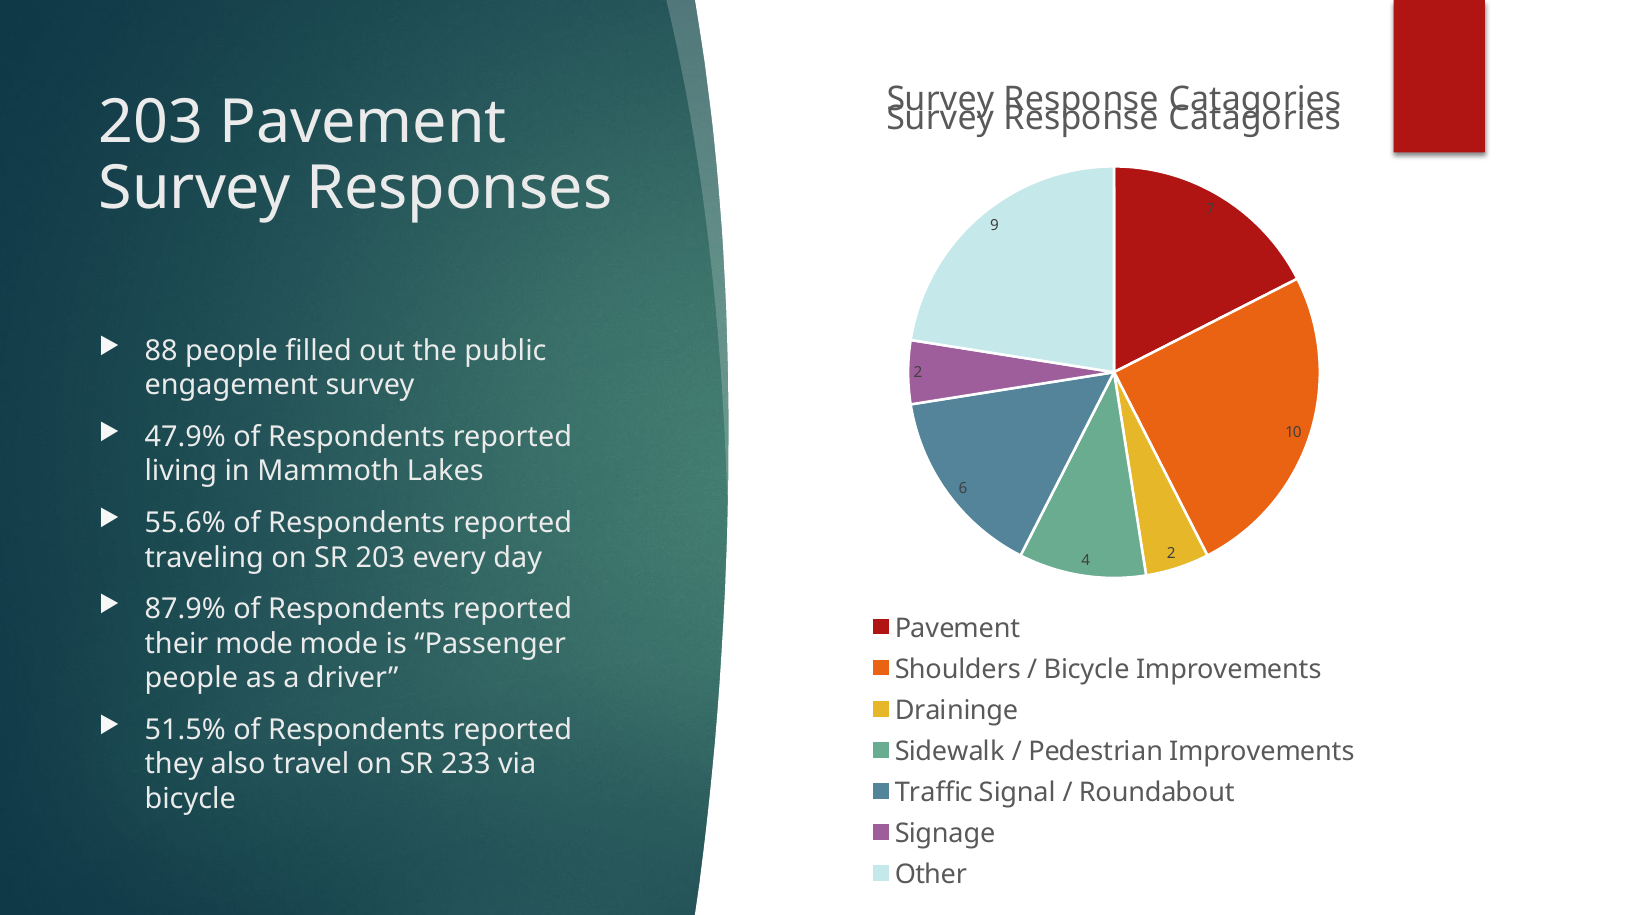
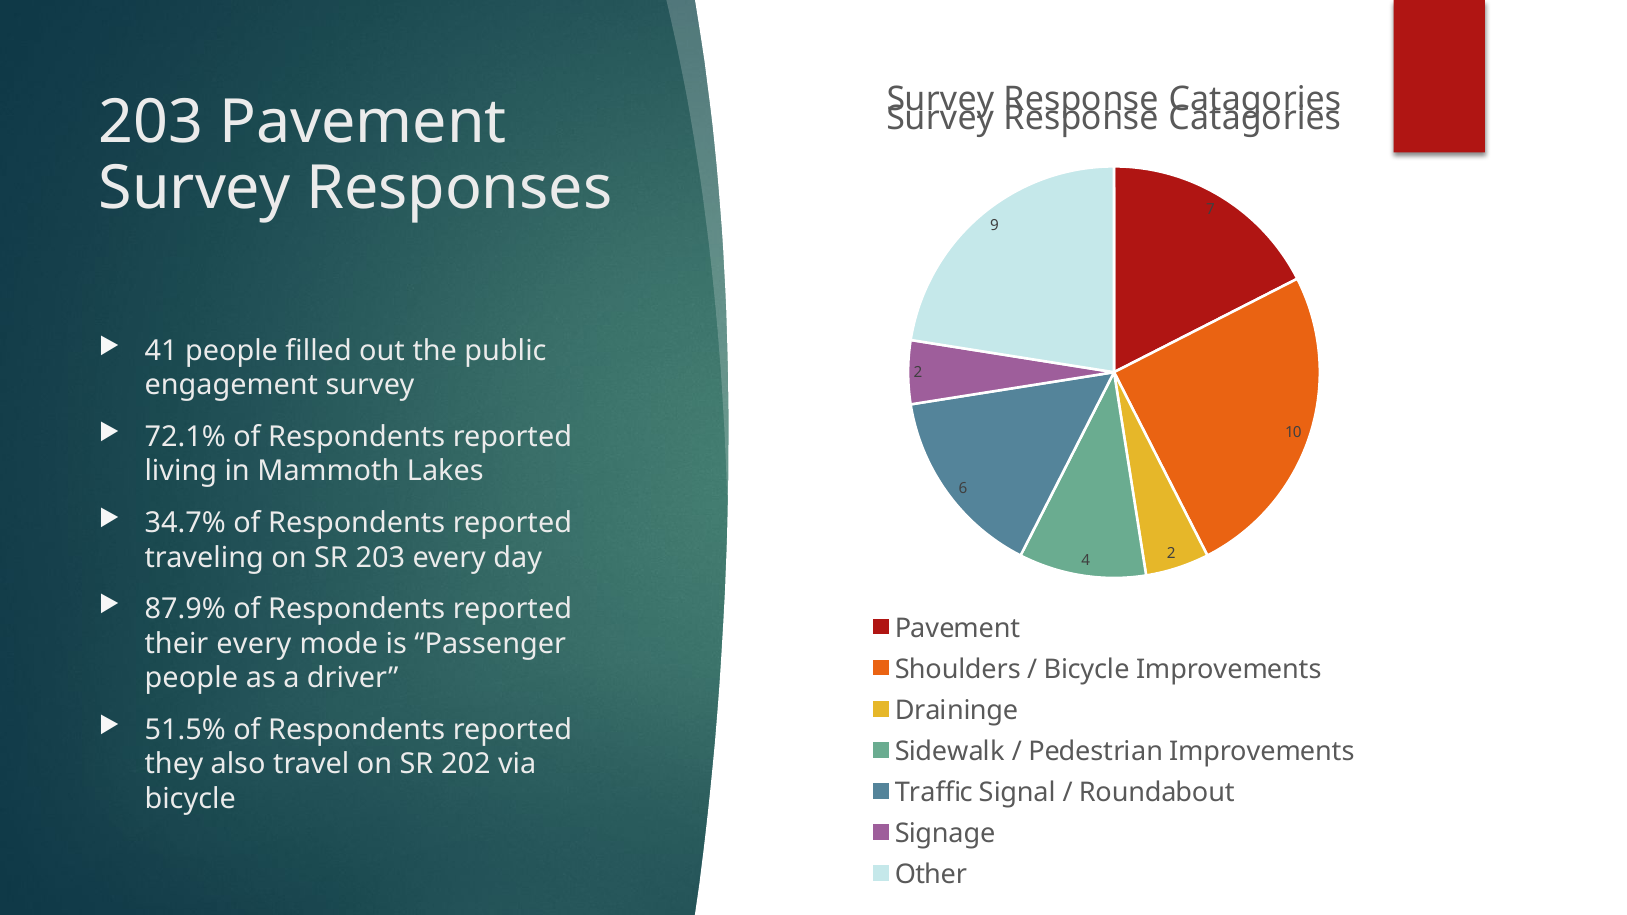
88: 88 -> 41 (161, 351)
47.9%: 47.9% -> 72.1% (185, 437)
55.6%: 55.6% -> 34.7% (185, 523)
their mode: mode -> every (254, 644)
233: 233 -> 202 (466, 765)
